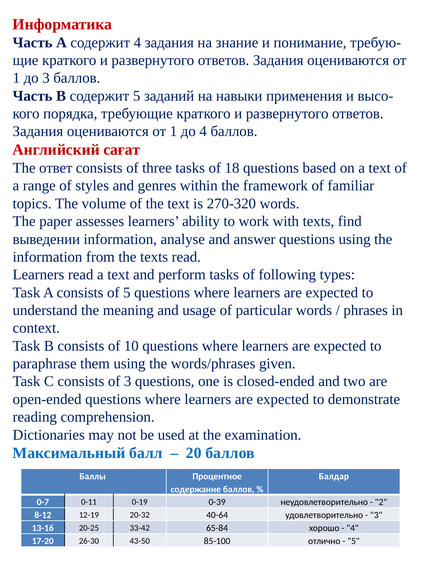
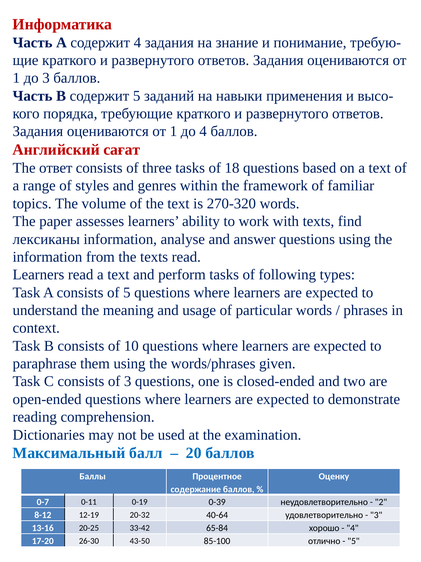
выведении: выведении -> лексиканы (46, 239)
Балдар: Балдар -> Оценку (334, 476)
